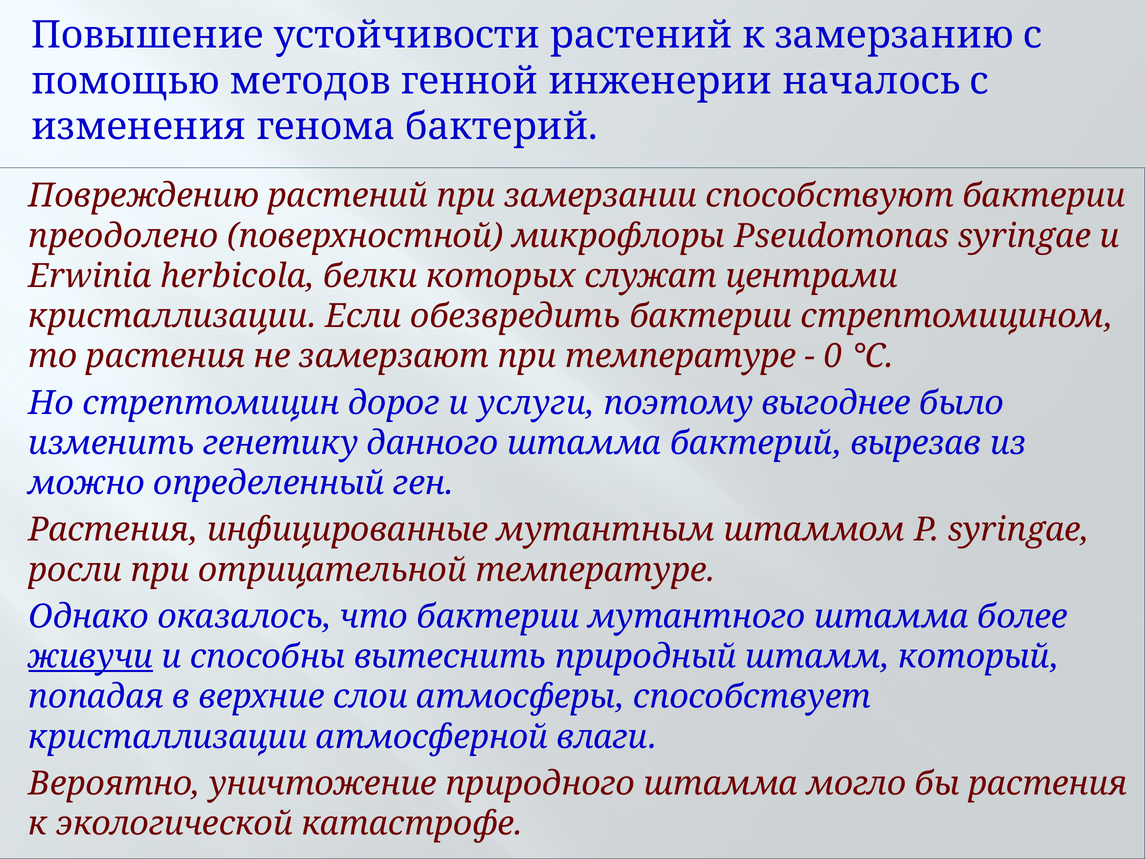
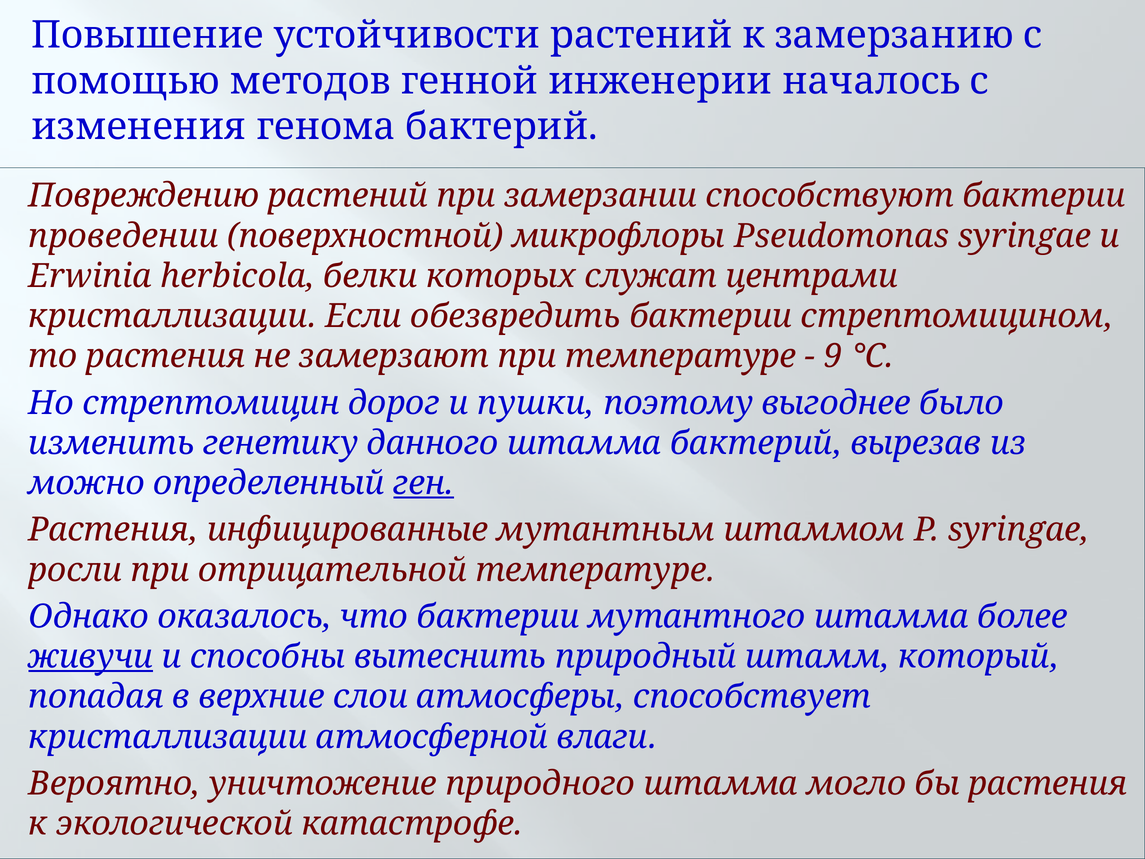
преодолено: преодолено -> проведении (123, 236)
0: 0 -> 9 (833, 356)
услуги: услуги -> пушки (536, 403)
ген underline: none -> present (424, 483)
